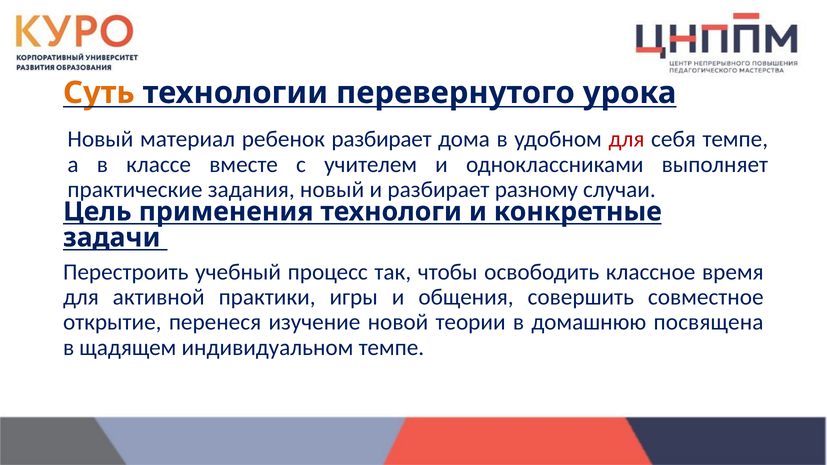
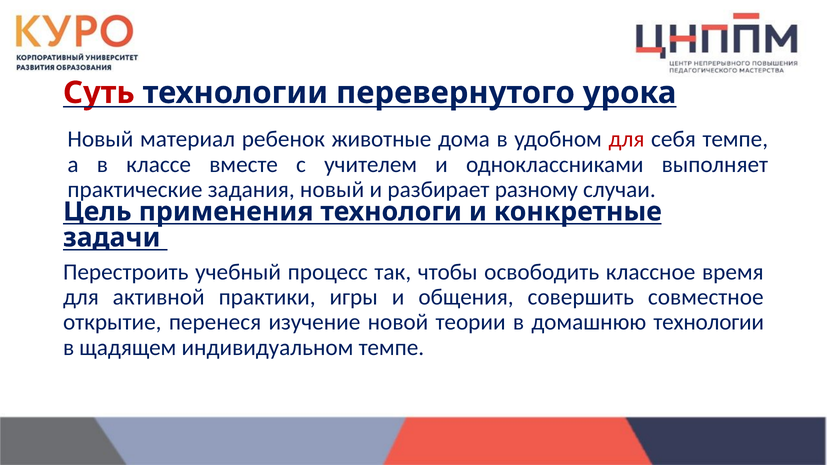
Суть colour: orange -> red (99, 93)
ребенок разбирает: разбирает -> животные (382, 139)
домашнюю посвящена: посвящена -> технологии (709, 322)
